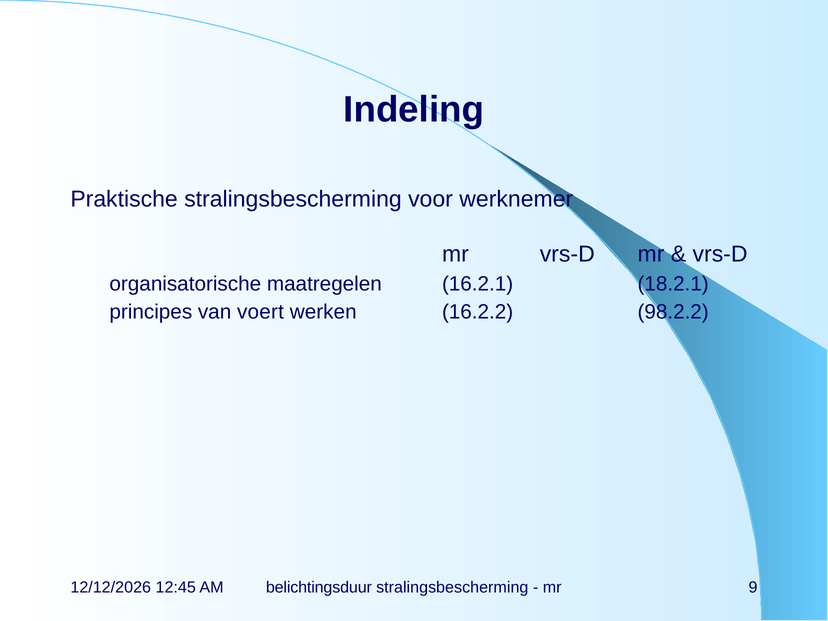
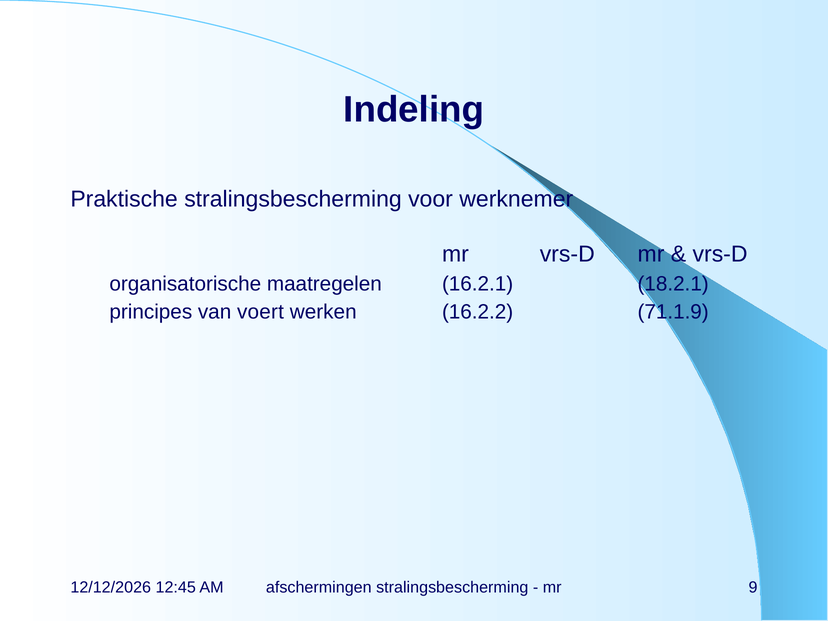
98.2.2: 98.2.2 -> 71.1.9 (673, 312)
belichtingsduur: belichtingsduur -> afschermingen (319, 588)
